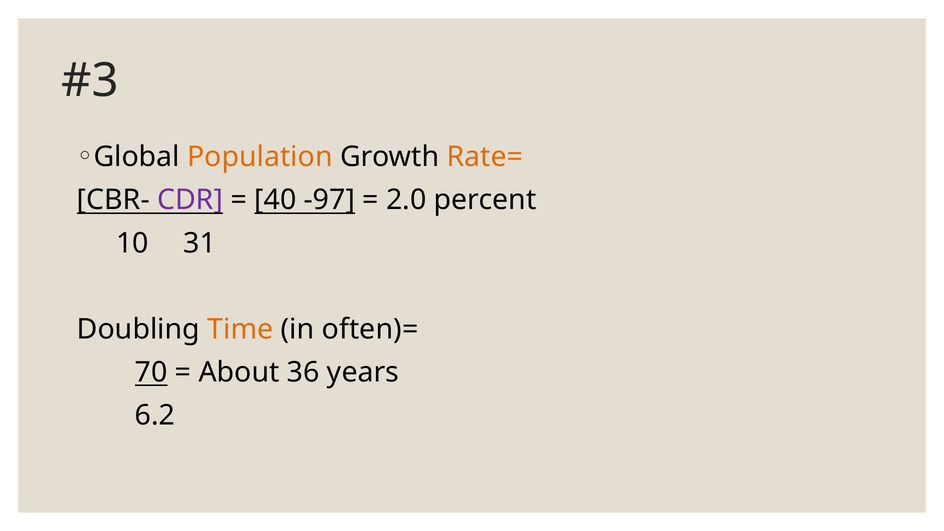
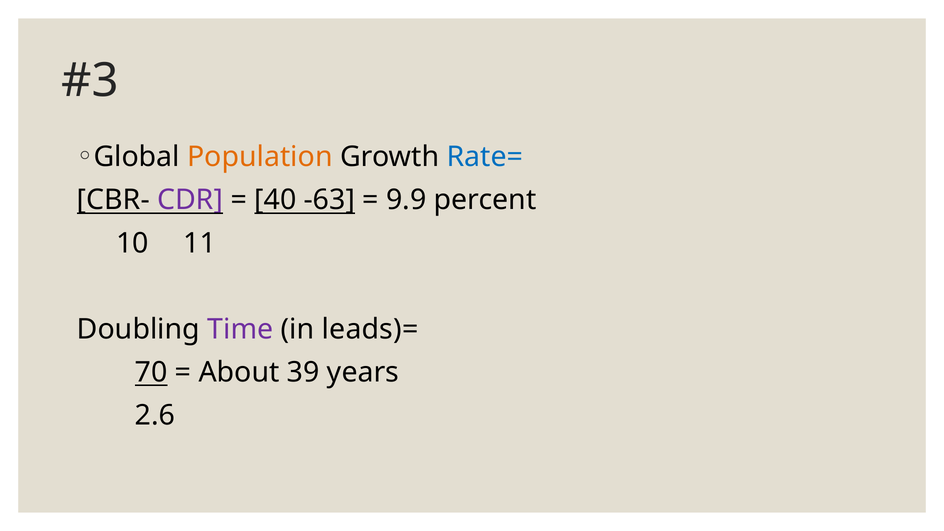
Rate= colour: orange -> blue (485, 157)
-97: -97 -> -63 (329, 200)
2.0: 2.0 -> 9.9 (406, 200)
31: 31 -> 11 (200, 243)
Time colour: orange -> purple (240, 329)
often)=: often)= -> leads)= (370, 329)
36: 36 -> 39 (303, 372)
6.2: 6.2 -> 2.6 (155, 416)
